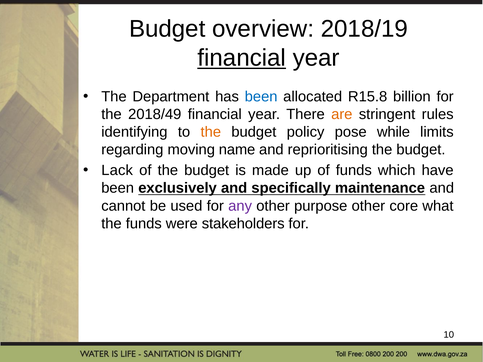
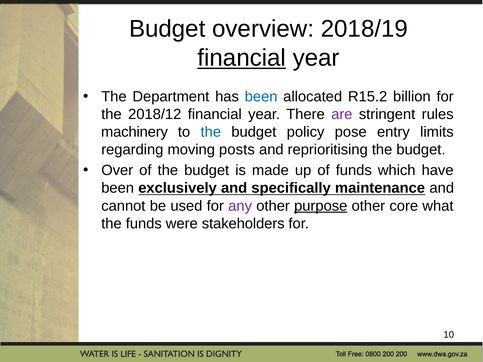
R15.8: R15.8 -> R15.2 (368, 97)
2018/49: 2018/49 -> 2018/12 (155, 114)
are colour: orange -> purple (342, 114)
identifying: identifying -> machinery (134, 132)
the colour: orange -> blue (211, 132)
while: while -> entry (393, 132)
name: name -> posts (237, 150)
Lack: Lack -> Over (117, 171)
purpose underline: none -> present (321, 206)
